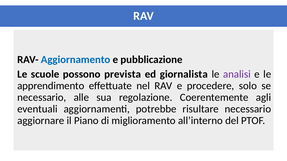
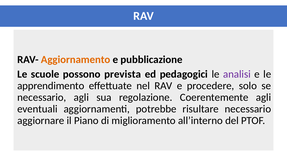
Aggiornamento colour: blue -> orange (76, 60)
giornalista: giornalista -> pedagogici (184, 74)
necessario alle: alle -> agli (81, 98)
